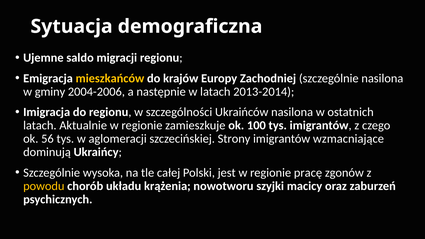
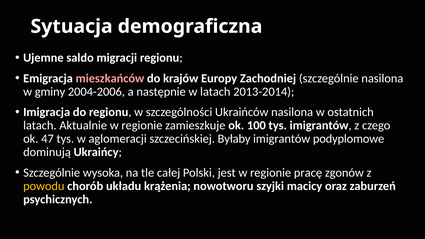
mieszkańców colour: yellow -> pink (110, 78)
56: 56 -> 47 (47, 139)
Strony: Strony -> Byłaby (234, 139)
wzmacniające: wzmacniające -> podyplomowe (349, 139)
